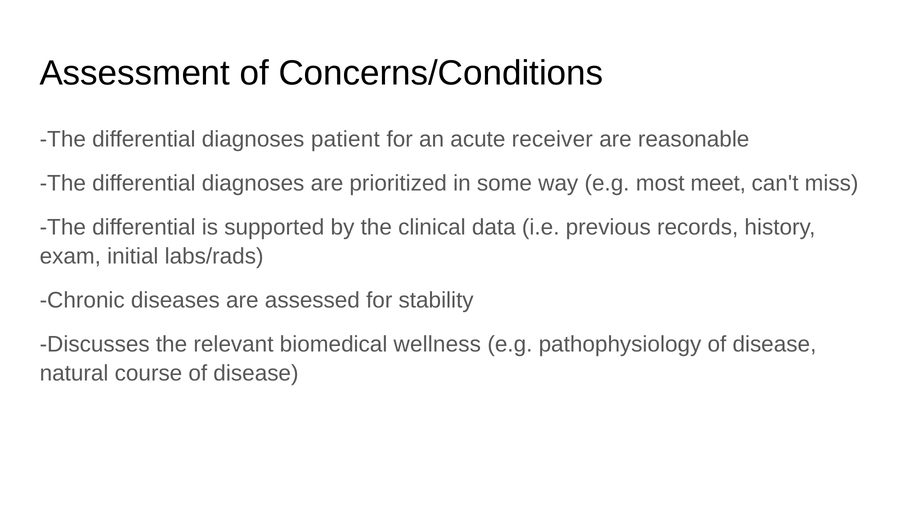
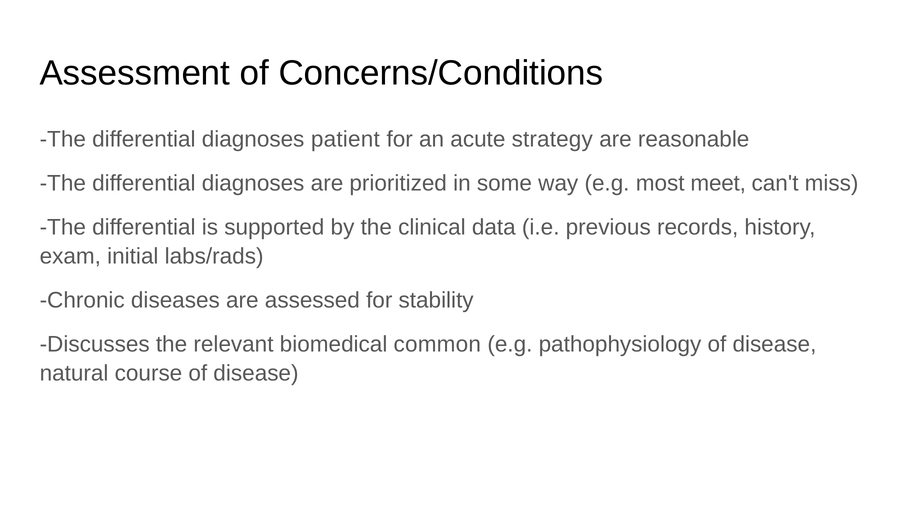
receiver: receiver -> strategy (552, 139)
wellness: wellness -> common (437, 344)
